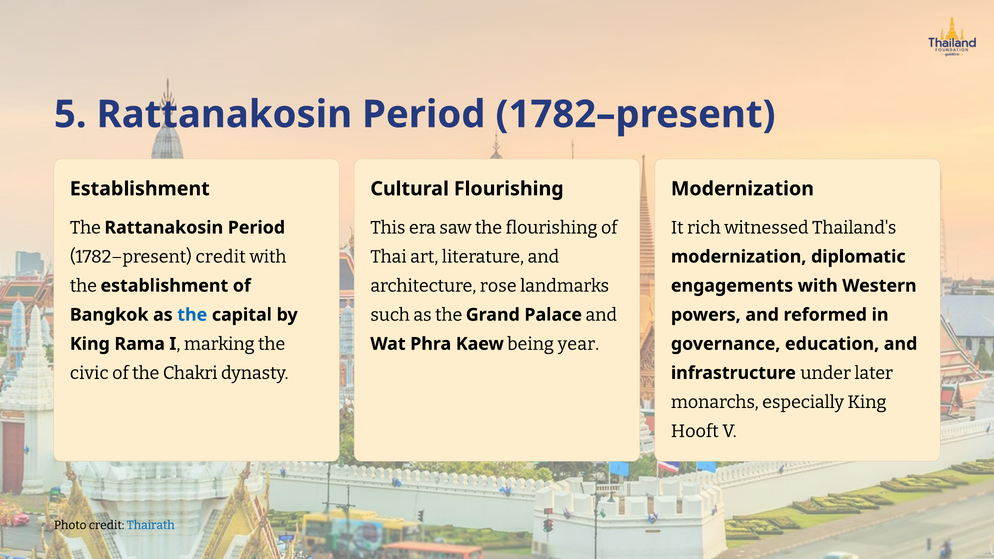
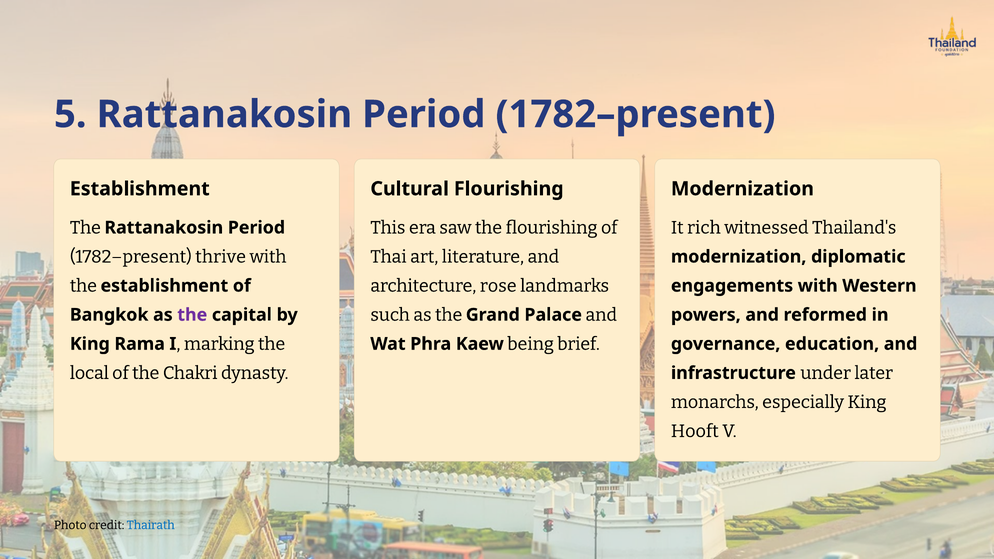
1782–present credit: credit -> thrive (221, 257)
the colour: blue -> purple (192, 315)
year: year -> brief (579, 344)
civic: civic -> local (89, 373)
